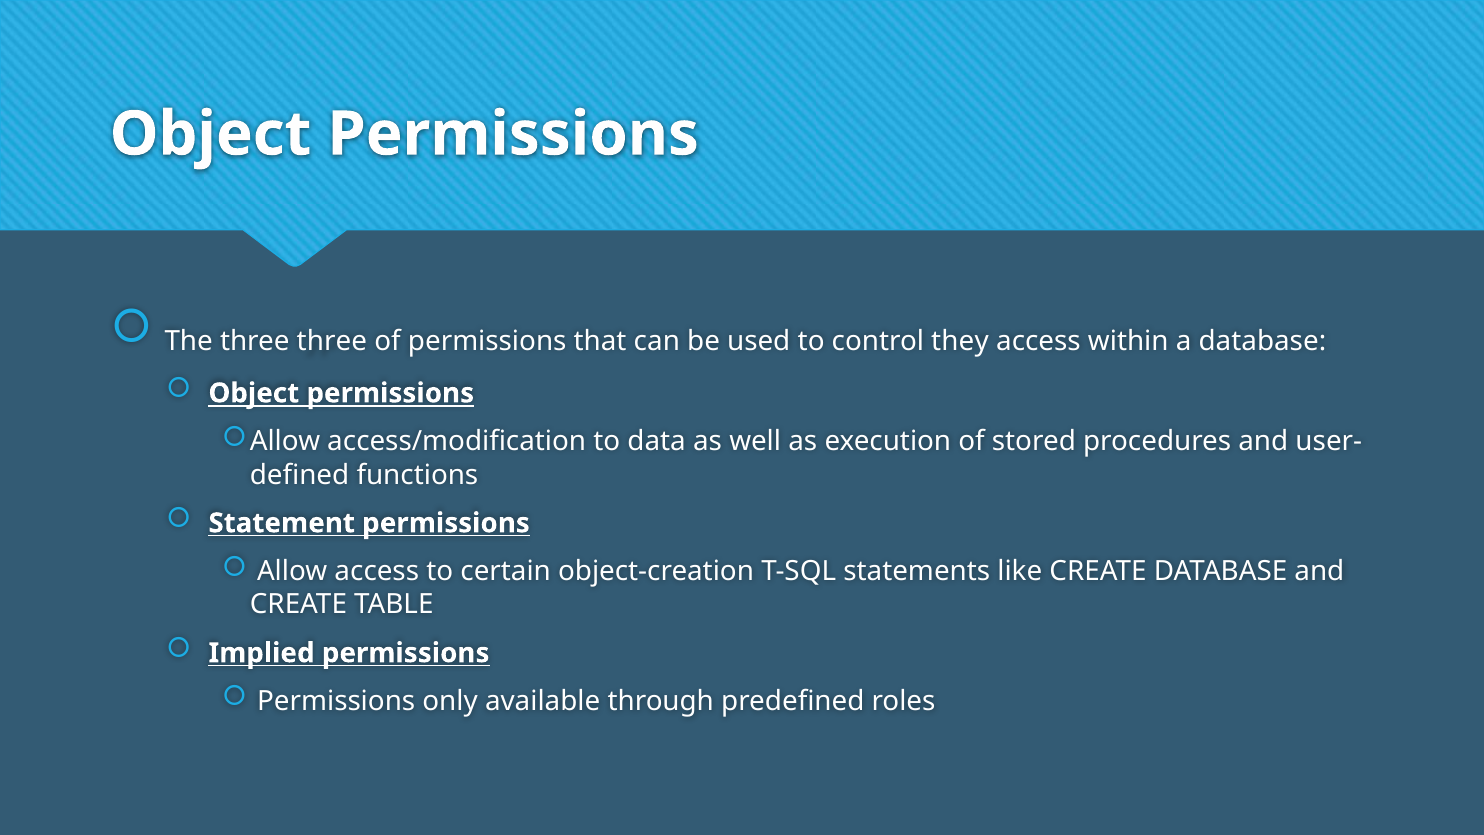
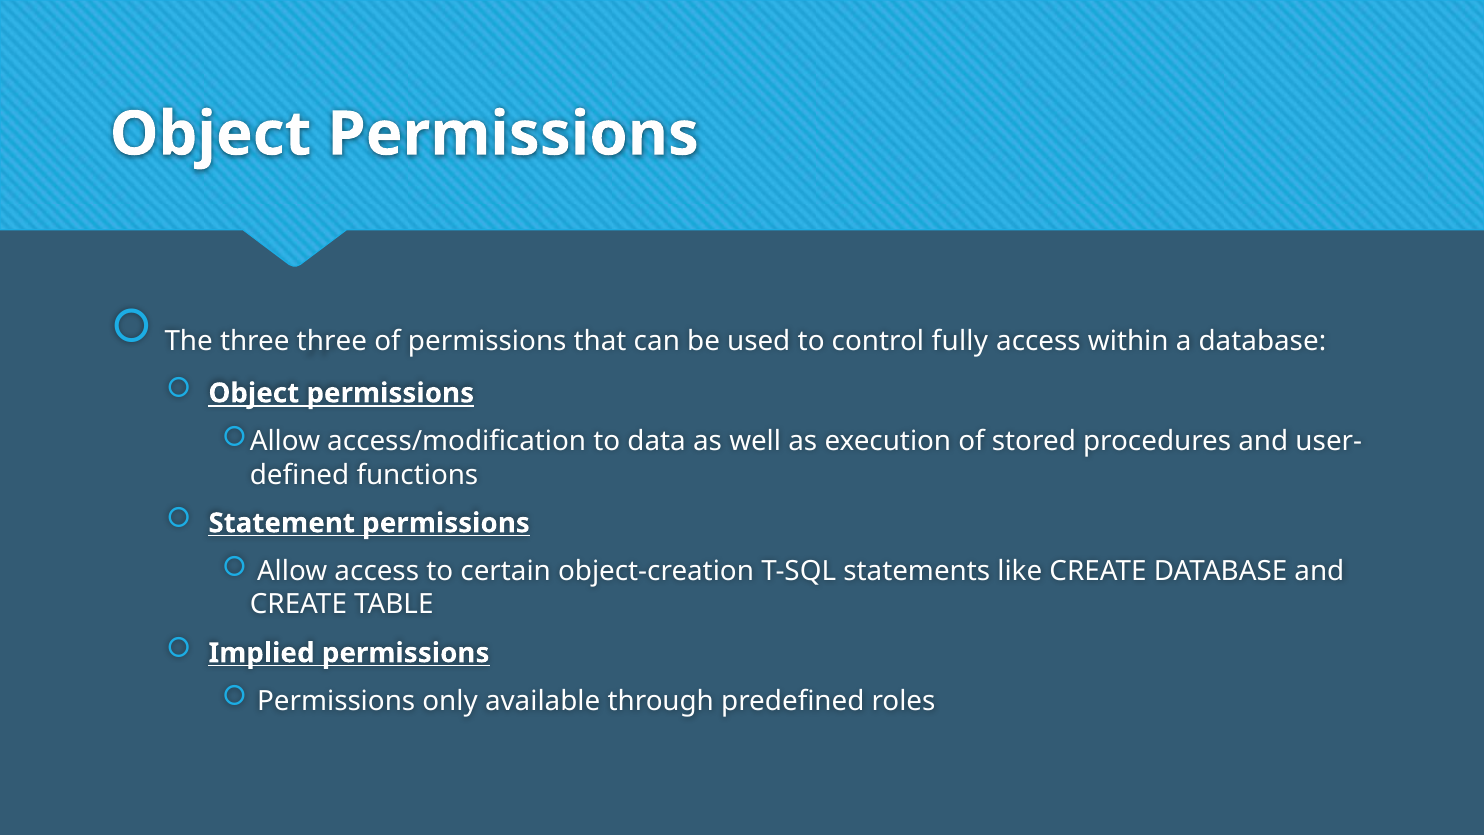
they: they -> fully (960, 341)
